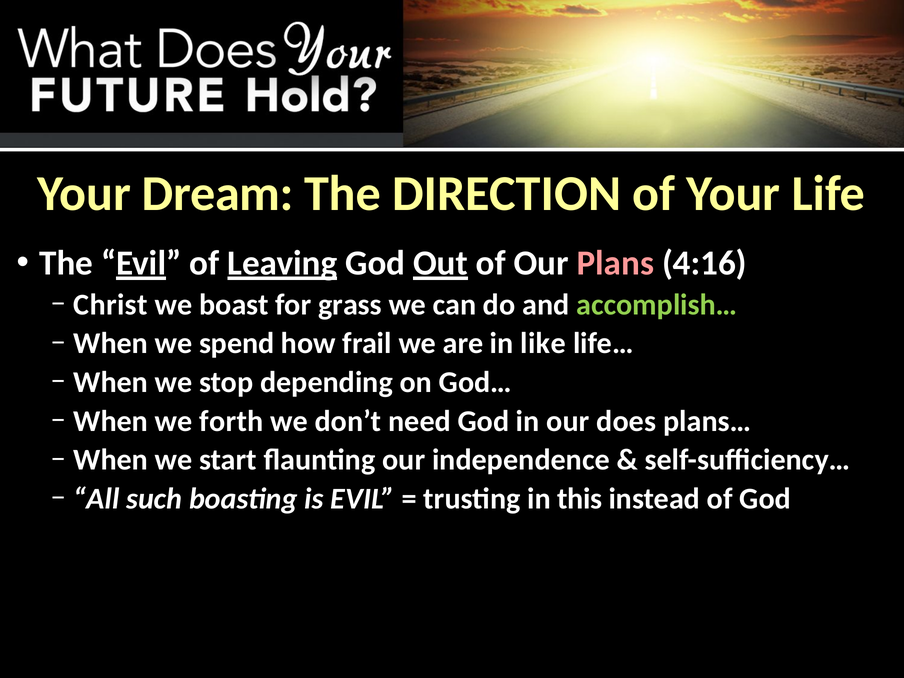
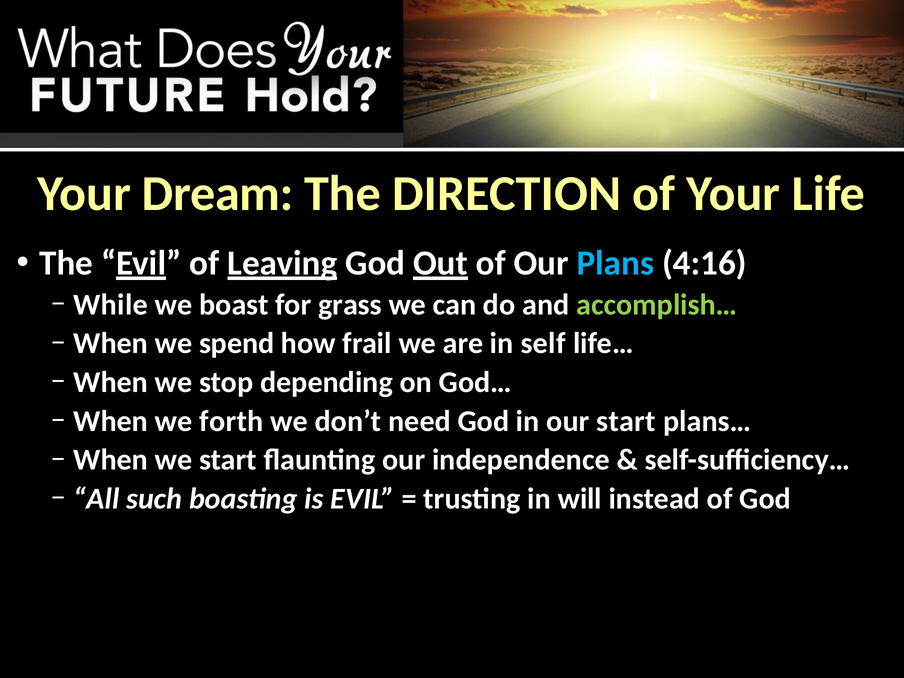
Plans colour: pink -> light blue (615, 263)
Christ: Christ -> While (111, 305)
like: like -> self (543, 344)
our does: does -> start (626, 421)
this: this -> will (580, 499)
